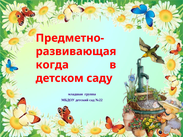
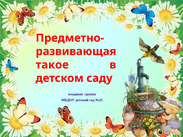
когда: когда -> такое (52, 65)
